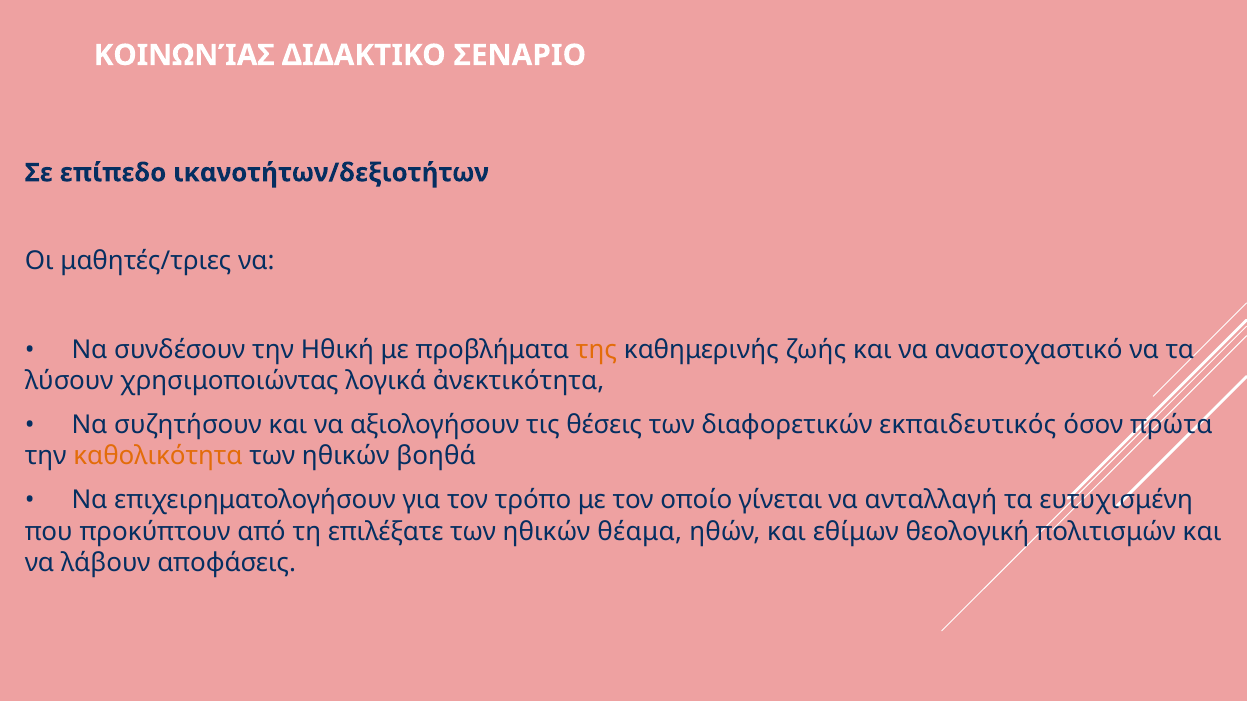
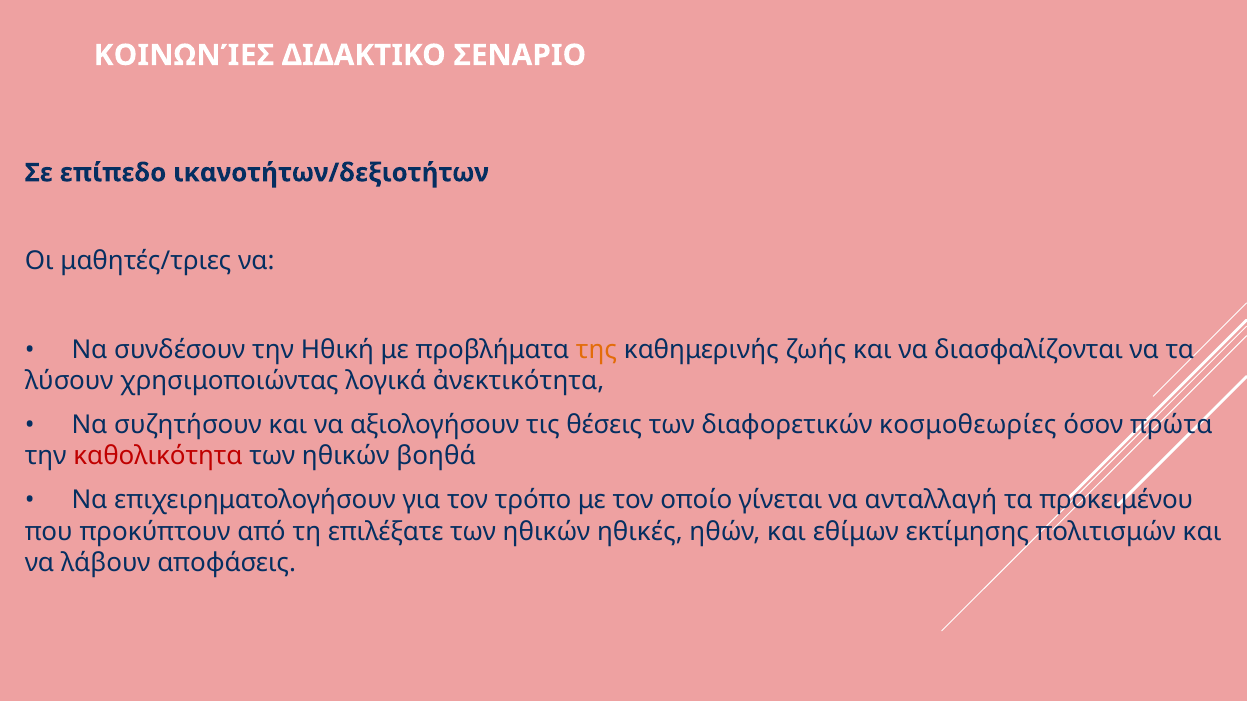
ΚΟΙΝΩΝΊΑΣ: ΚΟΙΝΩΝΊΑΣ -> ΚΟΙΝΩΝΊΕΣ (184, 55)
αναστοχαστικό: αναστοχαστικό -> διασφαλίζονται (1029, 350)
εκπαιδευτικός: εκπαιδευτικός -> κοσμοθεωρίες (968, 425)
καθολικότητα colour: orange -> red (158, 456)
ευτυχισμένη: ευτυχισμένη -> προκειμένου (1116, 501)
θέαμα: θέαμα -> ηθικές (640, 532)
θεολογική: θεολογική -> εκτίμησης (967, 532)
